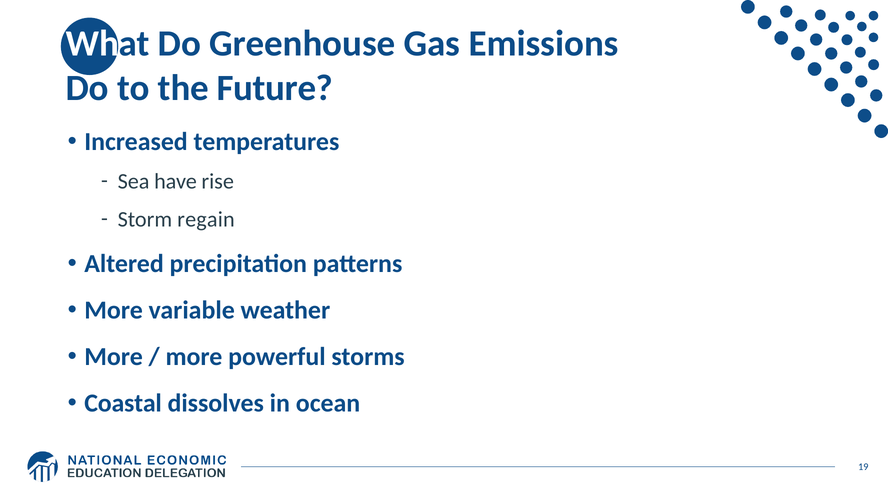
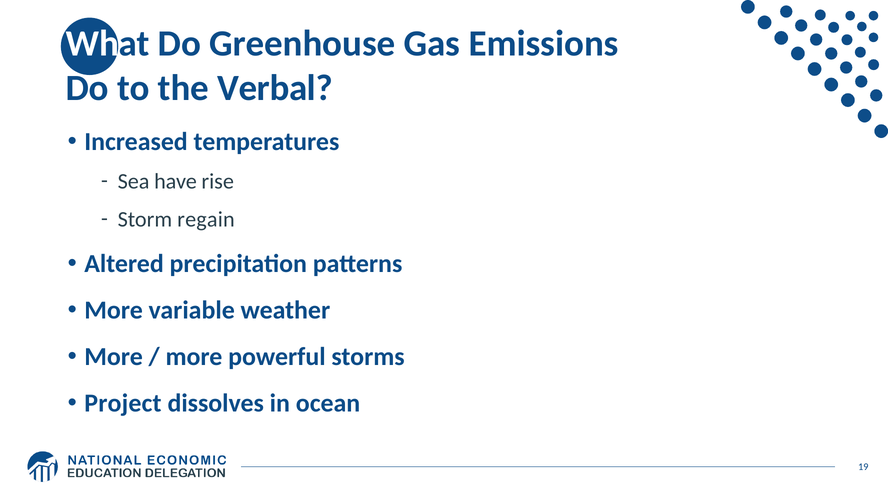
Future: Future -> Verbal (275, 88)
Coastal: Coastal -> Project (123, 403)
